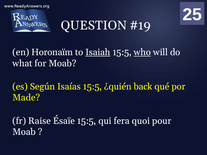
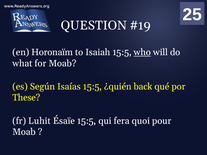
Isaiah underline: present -> none (98, 52)
Made: Made -> These (26, 98)
Raise: Raise -> Luhit (40, 121)
